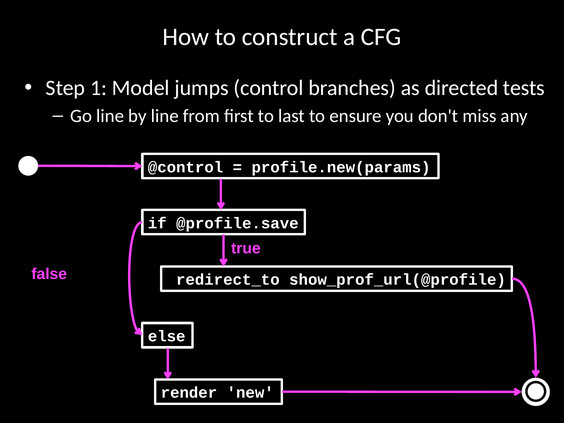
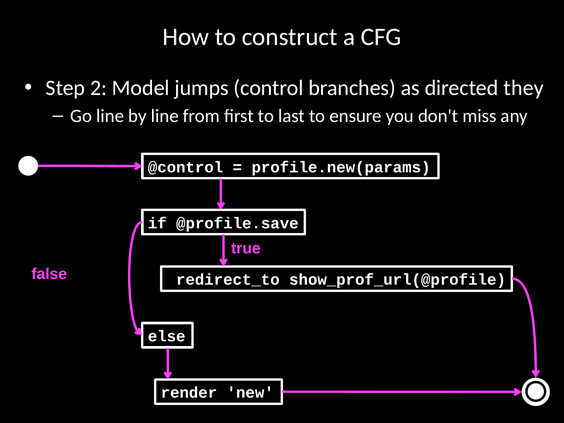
1: 1 -> 2 (99, 88)
tests: tests -> they (524, 88)
